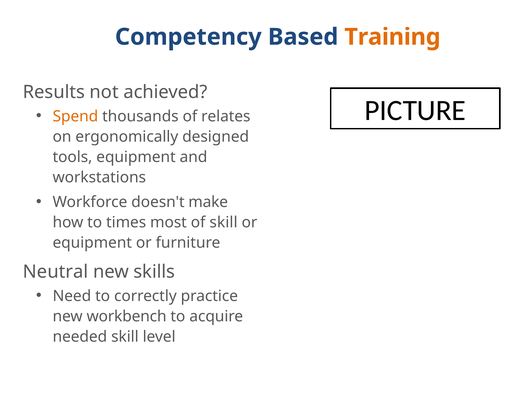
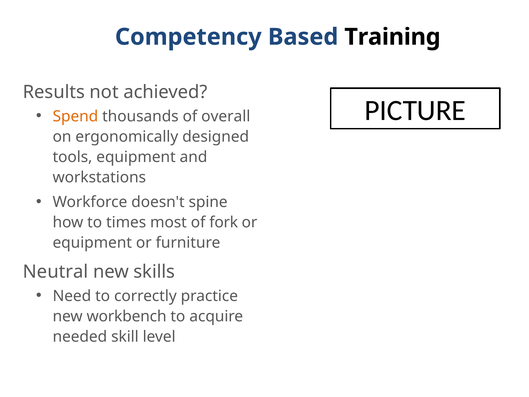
Training colour: orange -> black (392, 37)
relates: relates -> overall (226, 116)
make: make -> spine (208, 202)
of skill: skill -> fork (224, 222)
